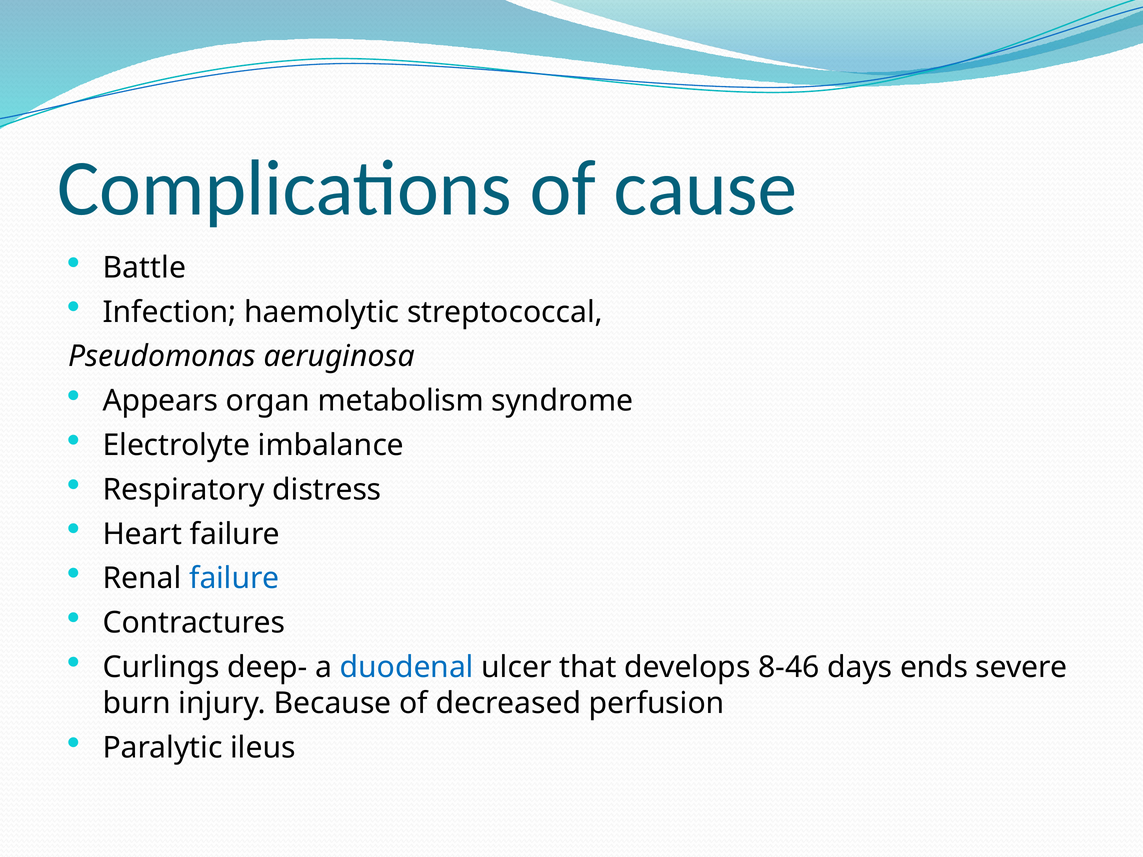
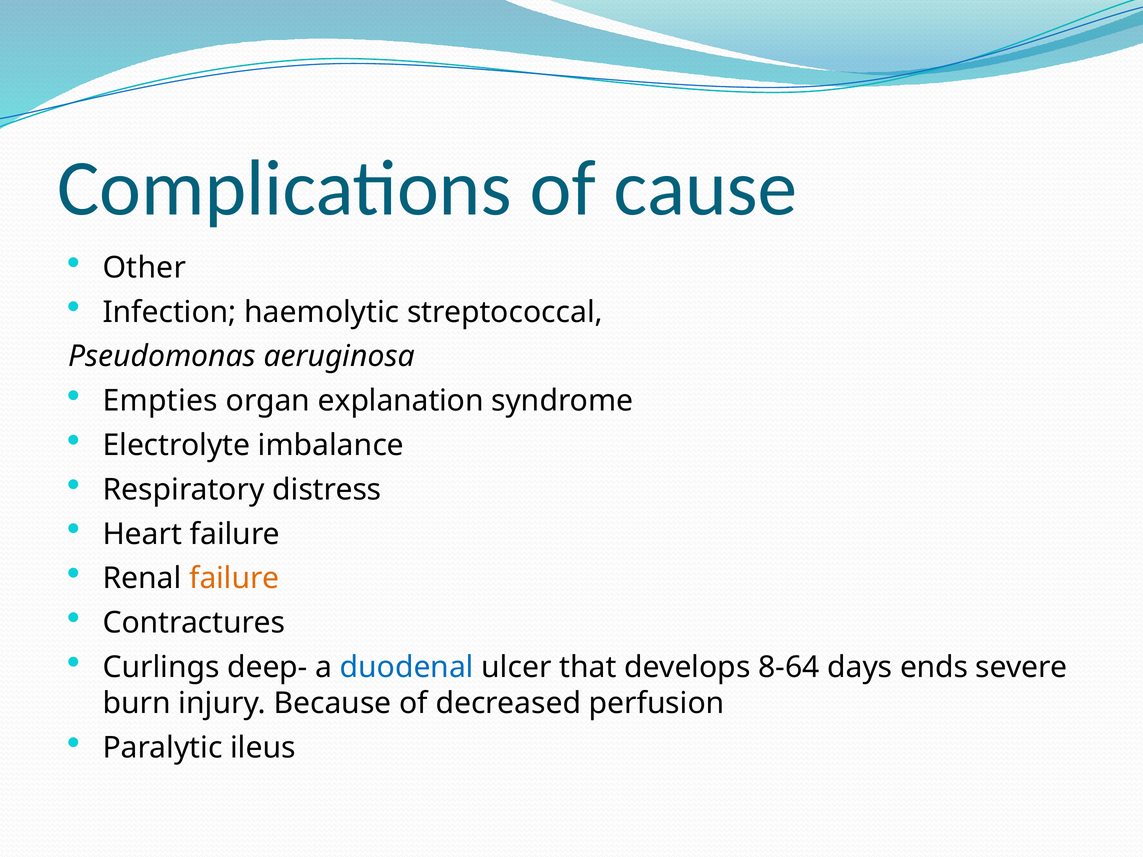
Battle: Battle -> Other (144, 268)
Appears: Appears -> Empties (160, 401)
metabolism: metabolism -> explanation (401, 401)
failure colour: blue -> orange (234, 579)
8-46: 8-46 -> 8-64 (789, 667)
